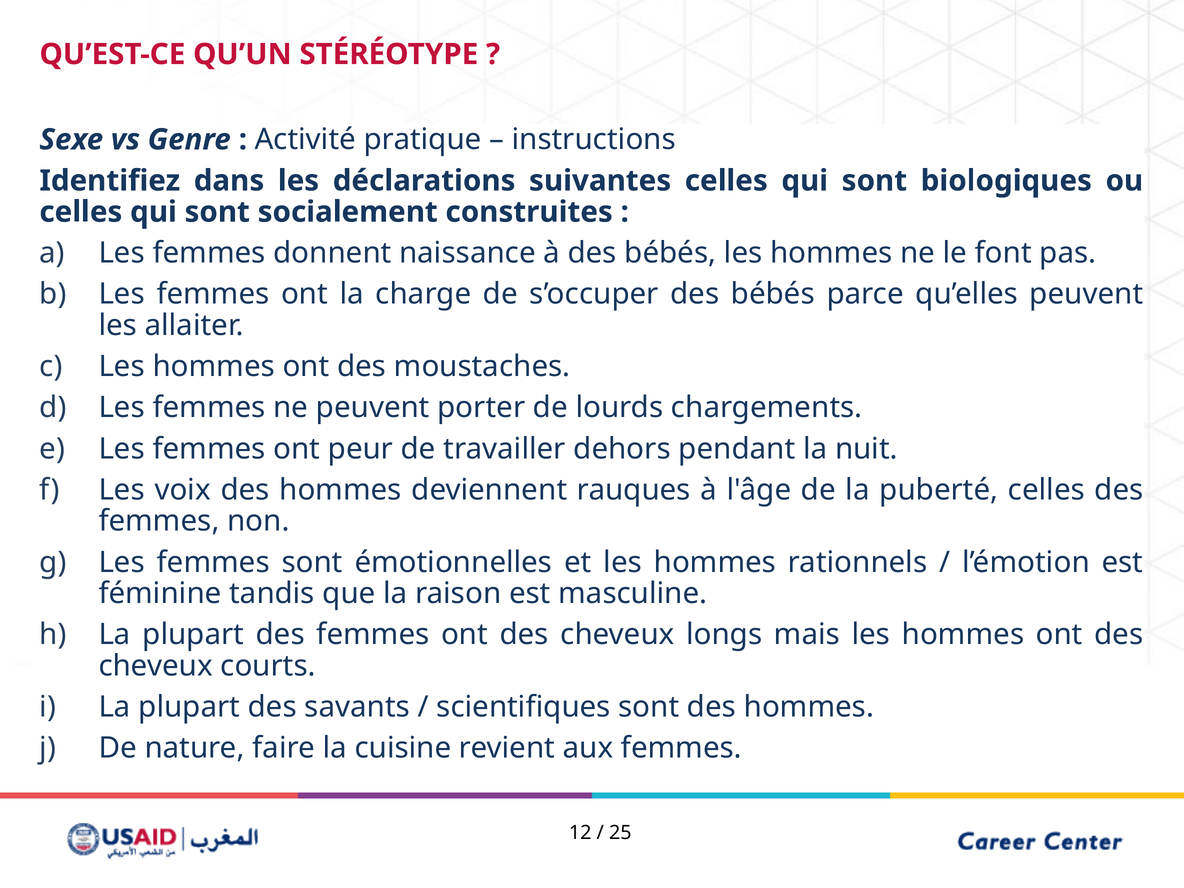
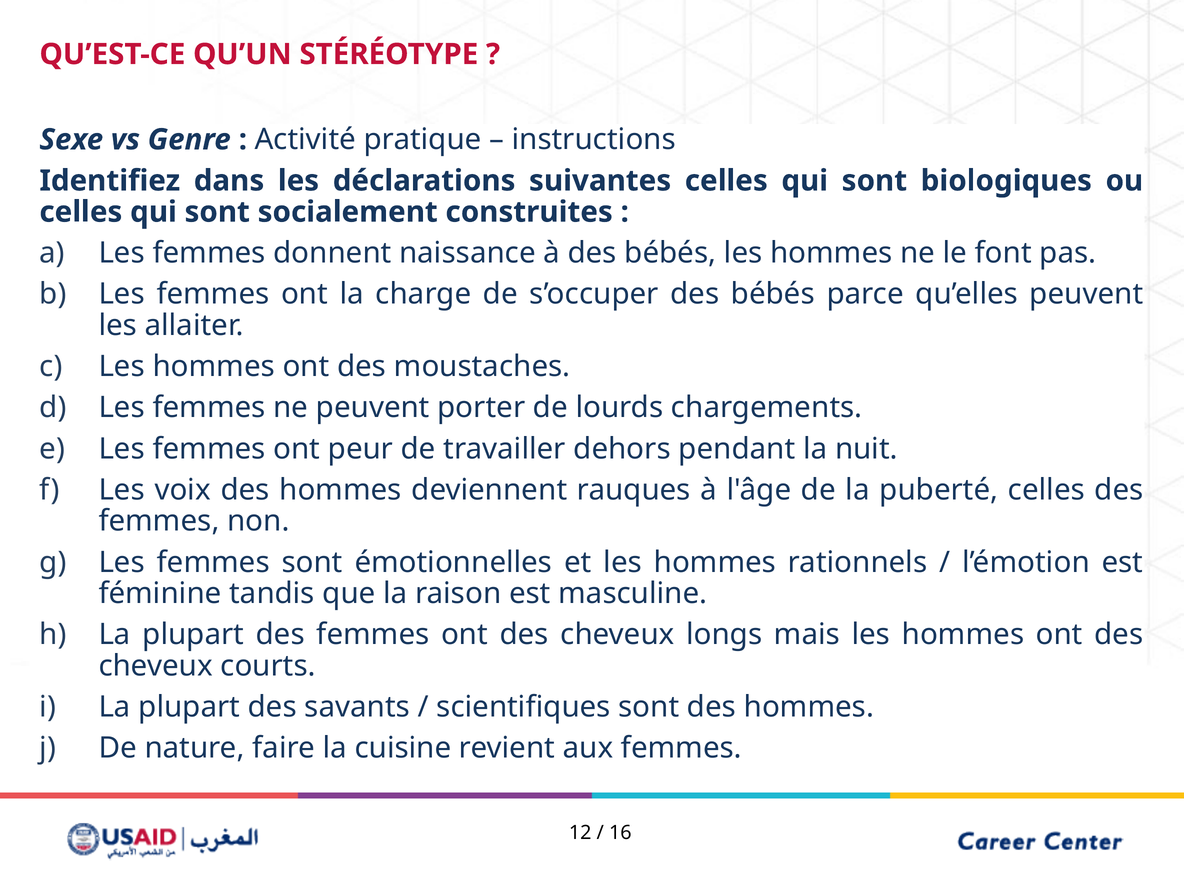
25: 25 -> 16 (620, 833)
